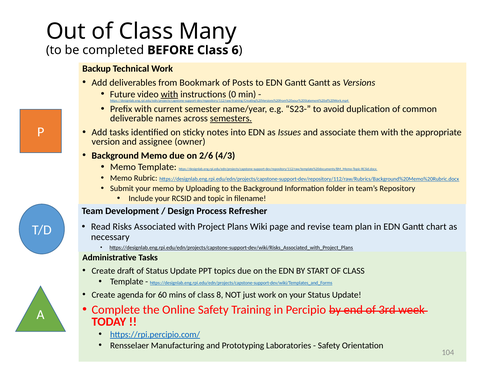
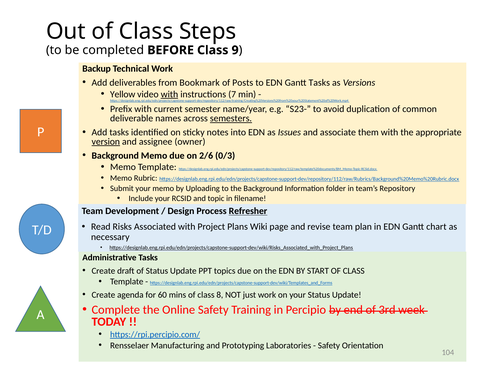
Many: Many -> Steps (208, 31)
6: 6 -> 9 (235, 50)
Gantt Gantt: Gantt -> Tasks (319, 83)
Future: Future -> Yellow (123, 94)
0: 0 -> 7 (232, 94)
version underline: none -> present (106, 142)
4/3: 4/3 -> 0/3 (225, 156)
Refresher underline: none -> present (248, 211)
